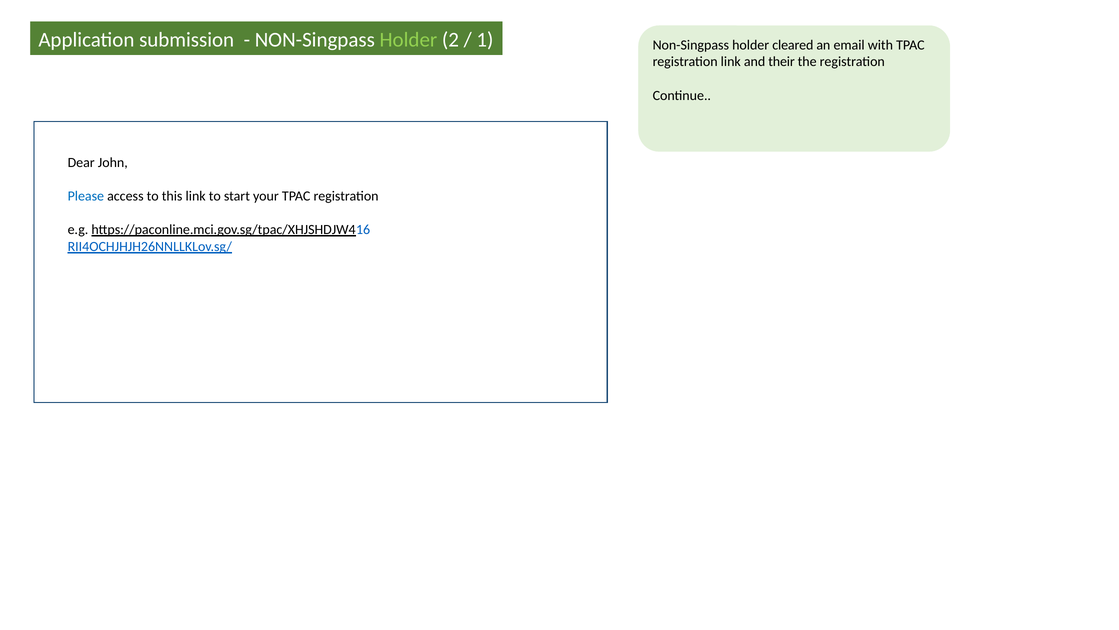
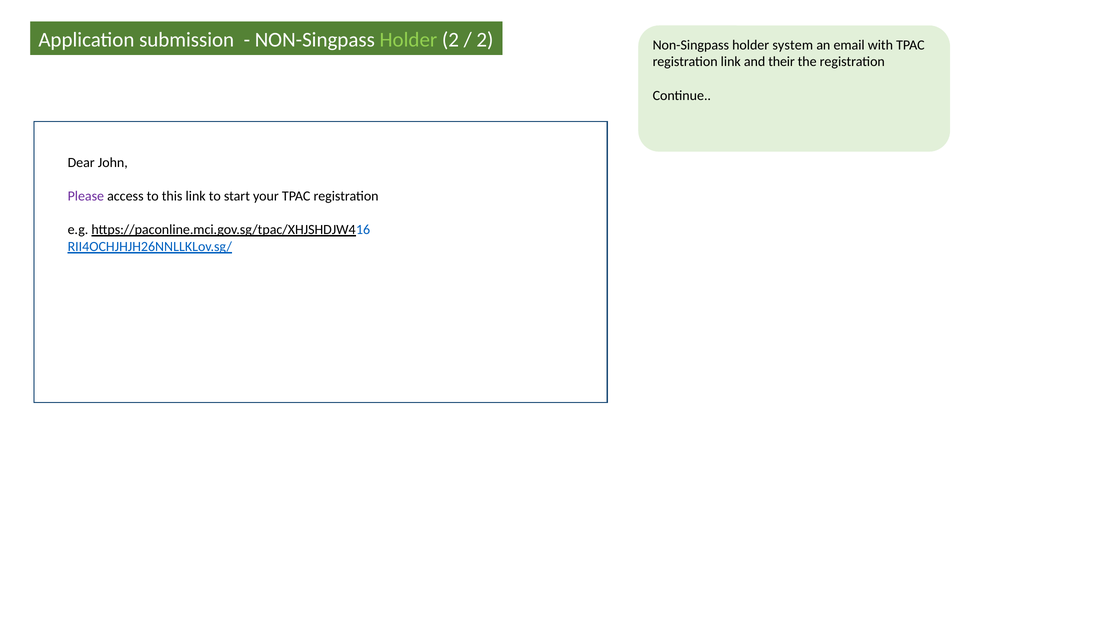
1: 1 -> 2 (485, 40)
cleared: cleared -> system (793, 45)
Please colour: blue -> purple (86, 196)
